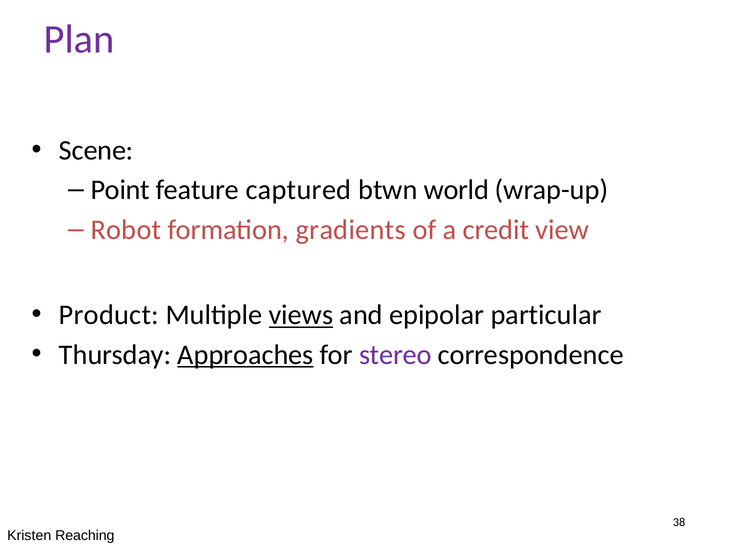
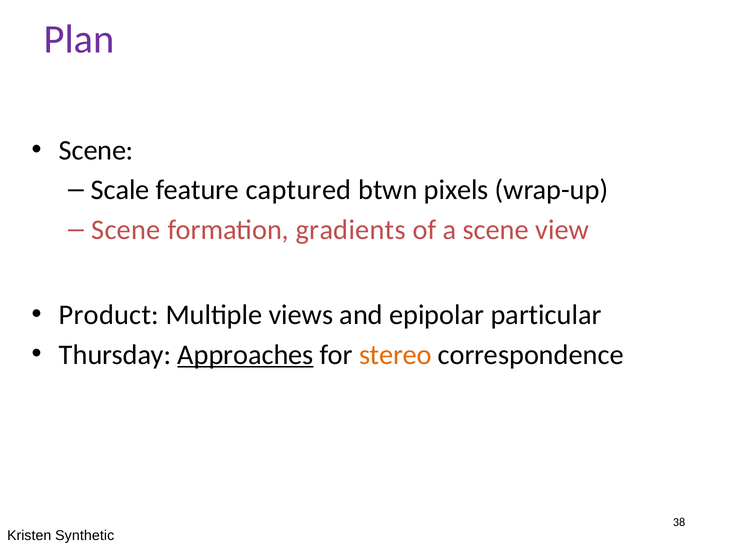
Point: Point -> Scale (120, 190)
world: world -> pixels (456, 190)
Robot: Robot -> Scene (126, 230)
a credit: credit -> scene (496, 230)
views underline: present -> none (301, 315)
stereo colour: purple -> orange (395, 354)
Reaching: Reaching -> Synthetic (85, 536)
